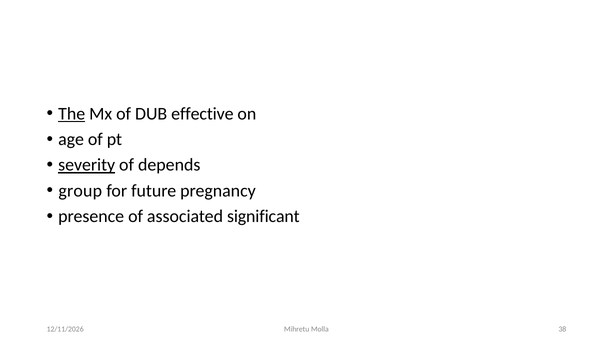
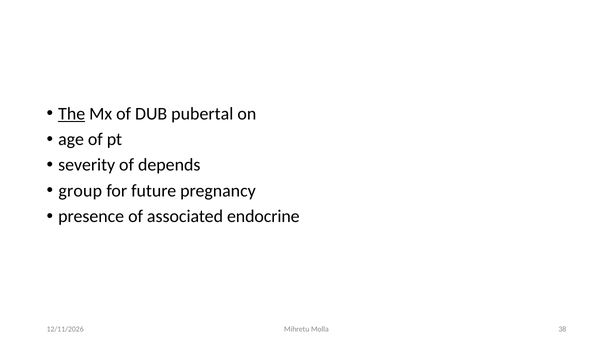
effective: effective -> pubertal (202, 114)
severity underline: present -> none (87, 165)
significant: significant -> endocrine (263, 216)
